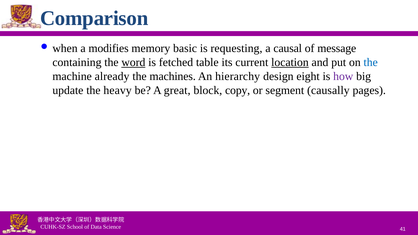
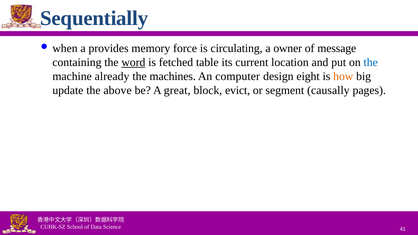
Comparison: Comparison -> Sequentially (94, 18)
modifies: modifies -> provides (109, 48)
basic: basic -> force (185, 48)
requesting: requesting -> circulating (237, 48)
causal: causal -> owner (288, 48)
location underline: present -> none (290, 62)
hierarchy: hierarchy -> computer (238, 76)
how colour: purple -> orange (343, 76)
heavy: heavy -> above (118, 90)
copy: copy -> evict (238, 90)
